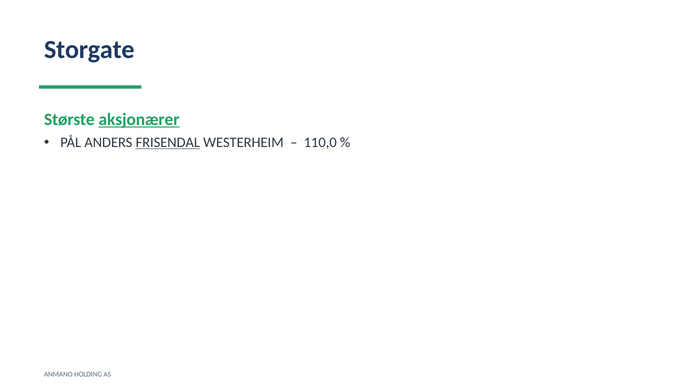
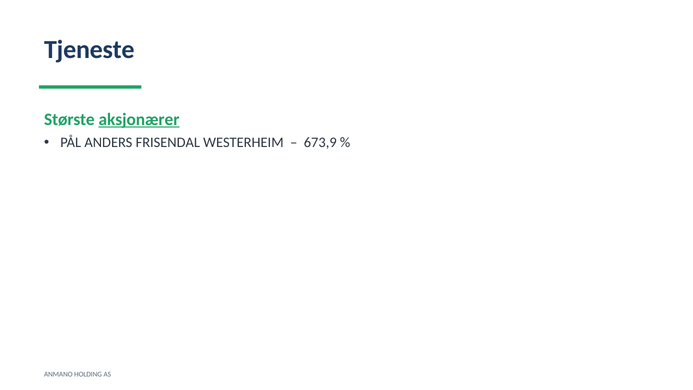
Storgate: Storgate -> Tjeneste (89, 49)
FRISENDAL underline: present -> none (168, 143)
110,0: 110,0 -> 673,9 (320, 143)
